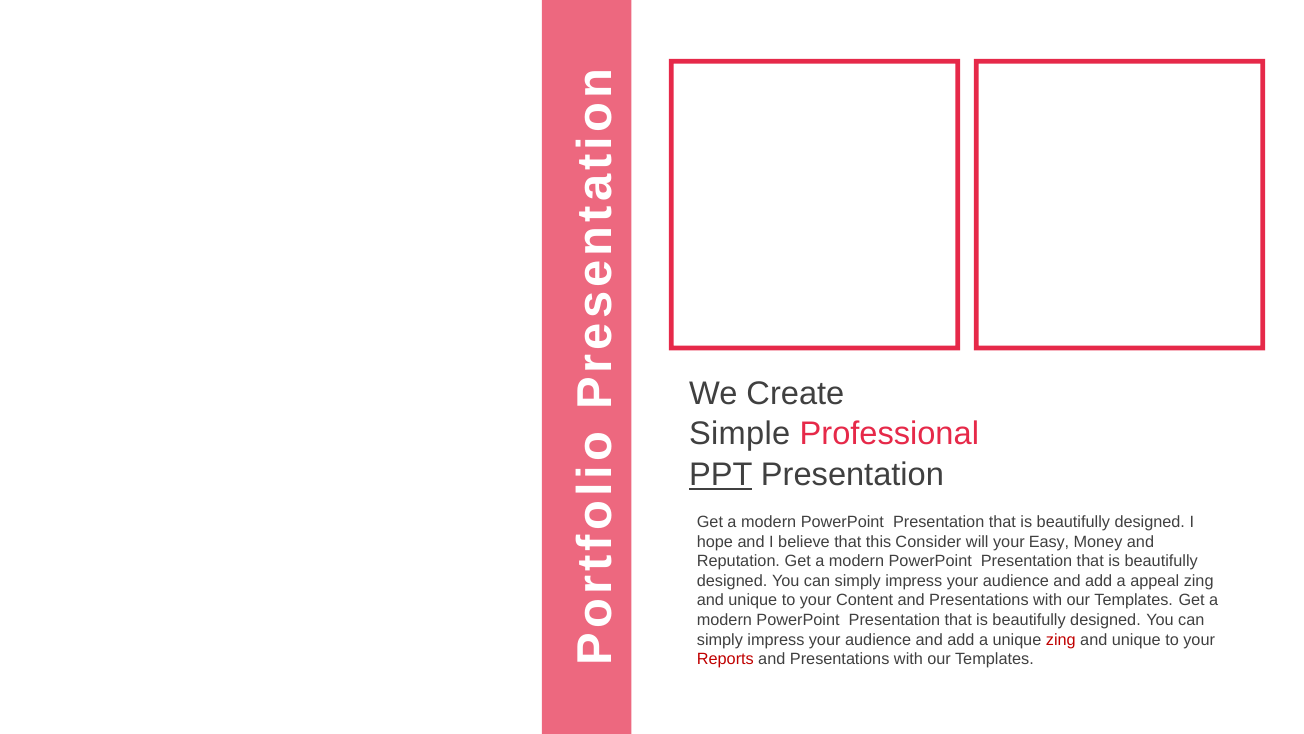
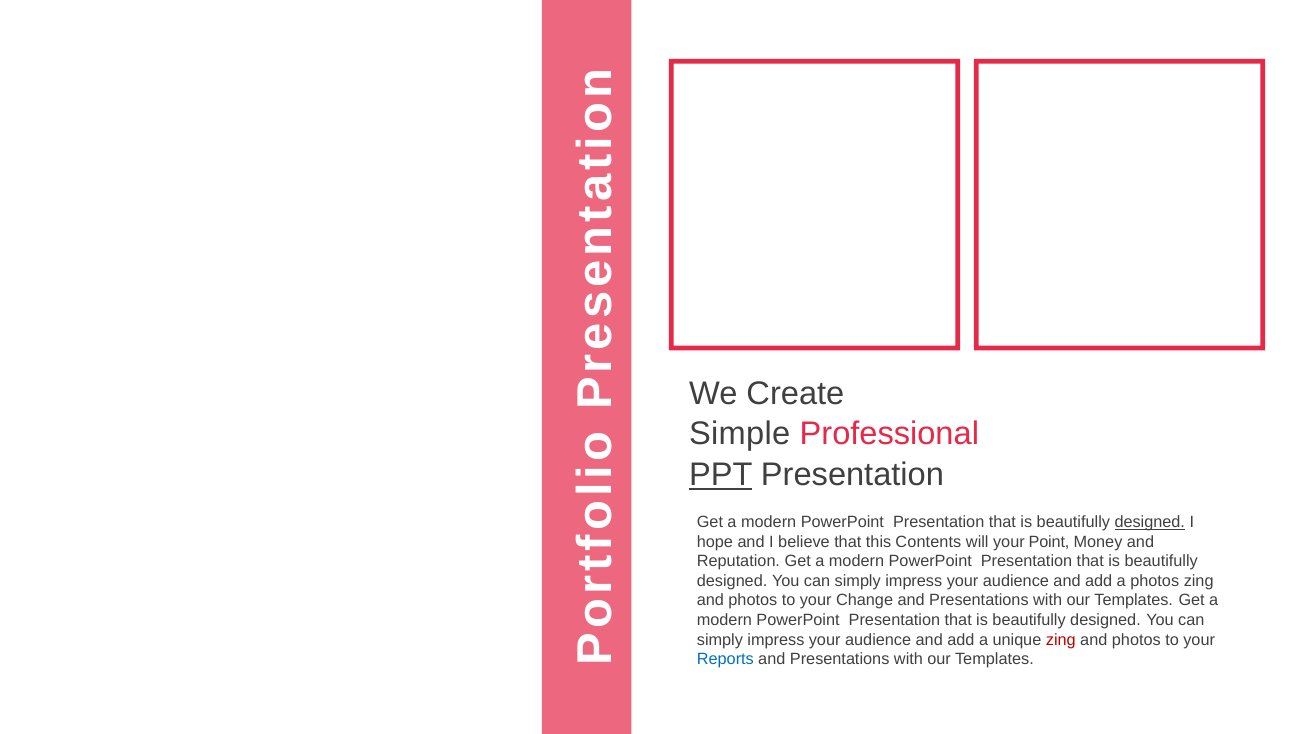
designed underline: none -> present (1150, 522)
Consider: Consider -> Contents (928, 541)
Easy: Easy -> Point (1049, 541)
a appeal: appeal -> photos (1155, 581)
unique: unique -> photos (753, 600)
Content: Content -> Change (865, 600)
unique: unique -> photos (1136, 639)
Reports colour: red -> blue (725, 659)
